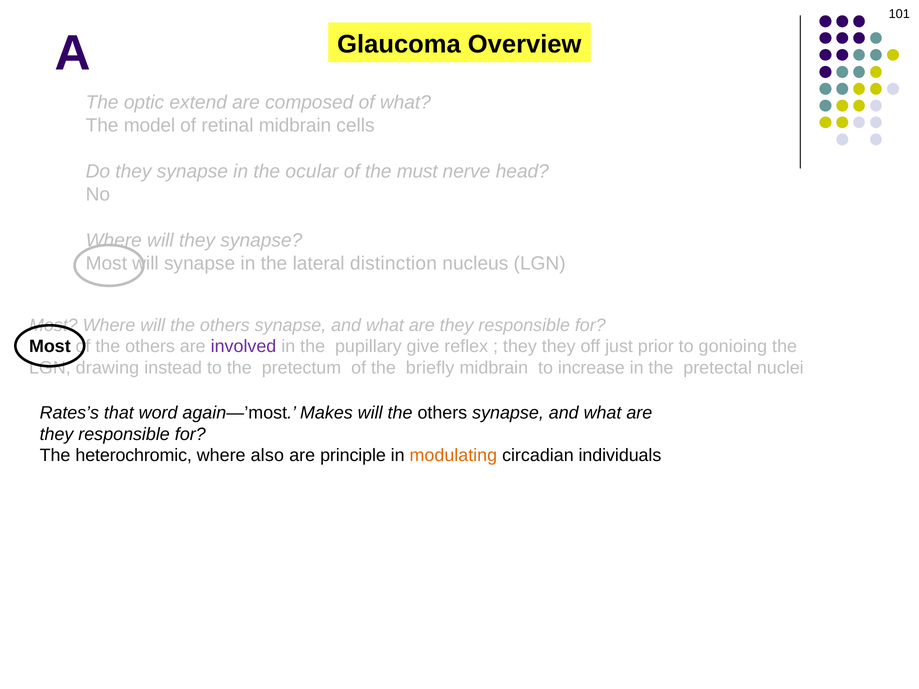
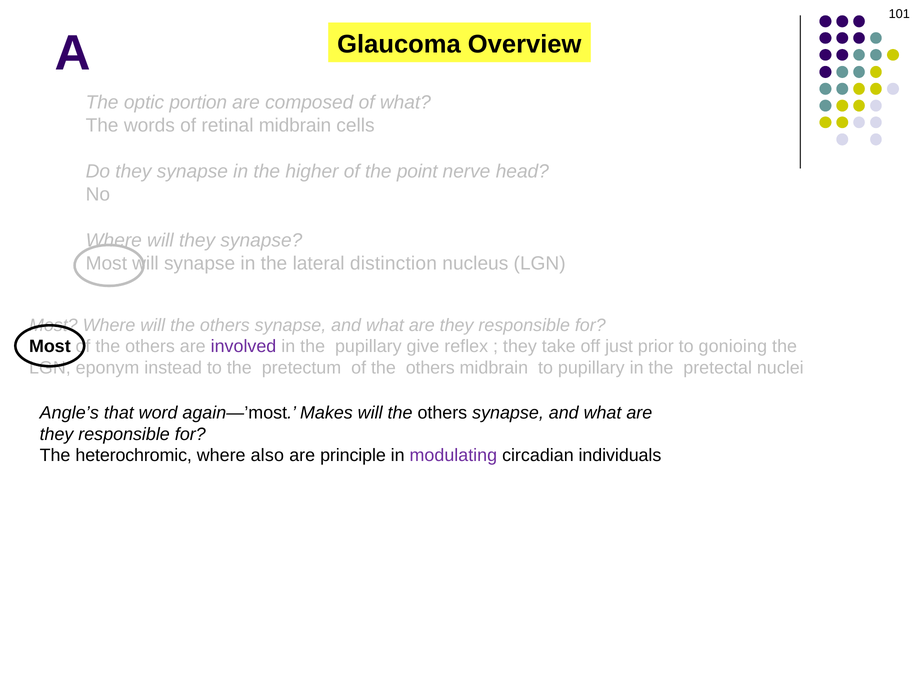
extend: extend -> portion (198, 103)
model: model -> words (149, 126)
ocular: ocular -> higher (312, 172)
must: must -> point (417, 172)
they they: they -> take (559, 347)
drawing: drawing -> eponym (107, 368)
pretectum of the briefly: briefly -> others (430, 368)
to increase: increase -> pupillary (591, 368)
Rates’s: Rates’s -> Angle’s (69, 413)
modulating colour: orange -> purple (453, 456)
